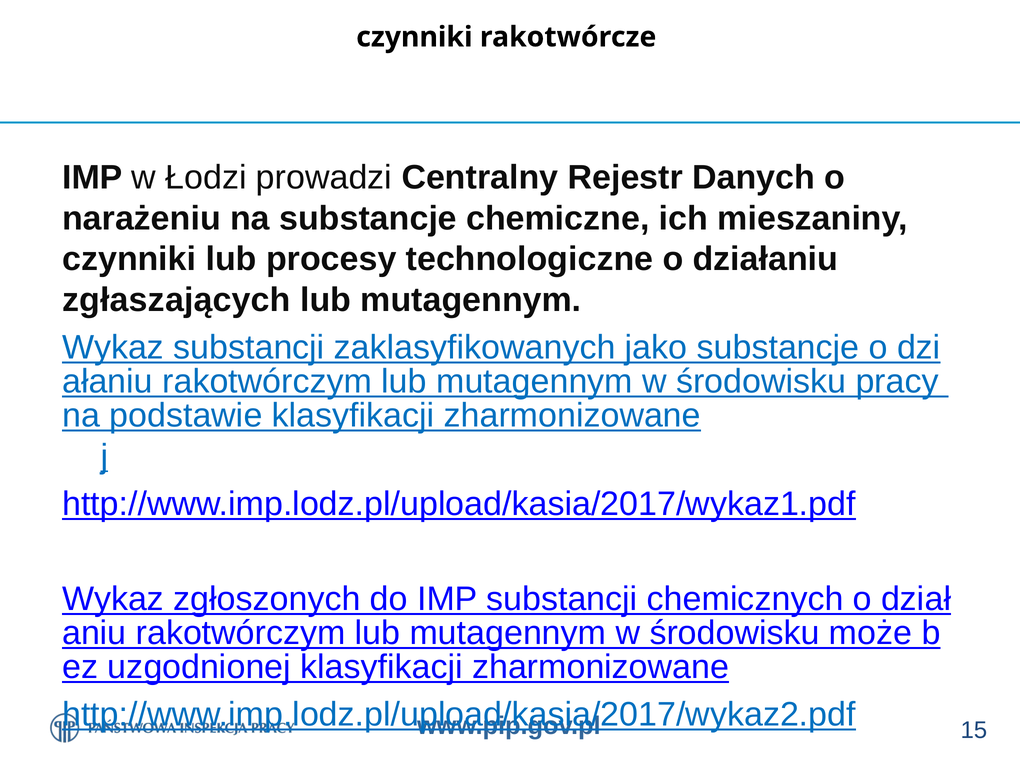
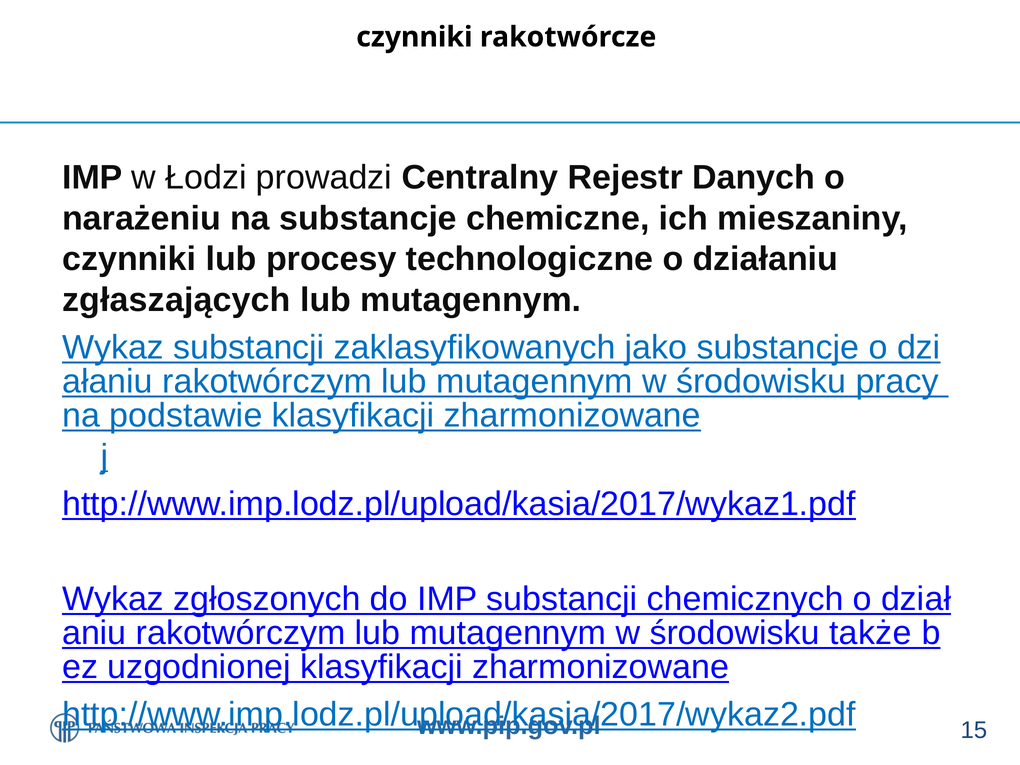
może: może -> także (870, 633)
